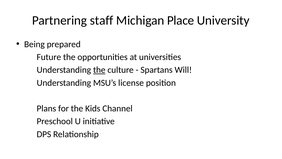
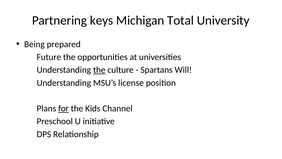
staff: staff -> keys (102, 20)
Place: Place -> Total (181, 20)
for underline: none -> present (64, 108)
